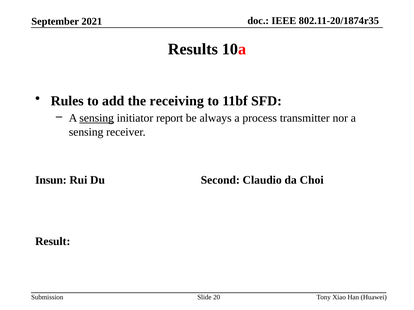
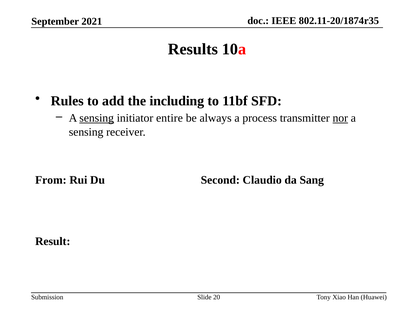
receiving: receiving -> including (177, 101)
report: report -> entire (169, 118)
nor underline: none -> present (340, 118)
Insun: Insun -> From (51, 180)
Choi: Choi -> Sang (312, 180)
